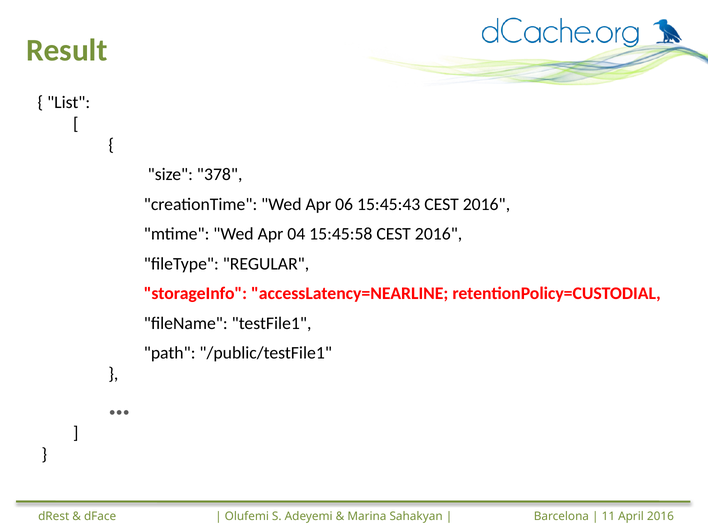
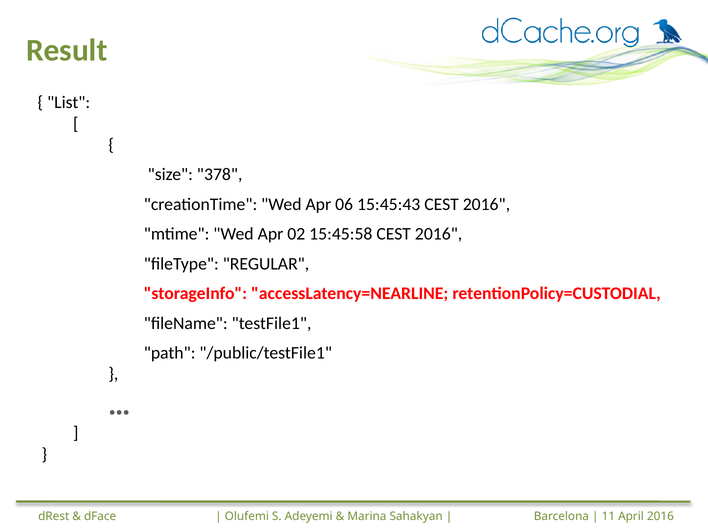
04: 04 -> 02 (296, 234)
